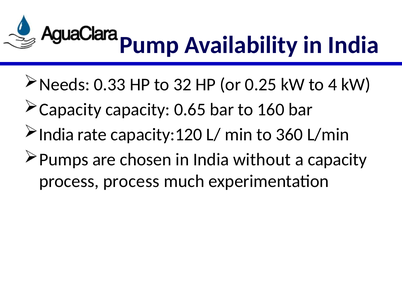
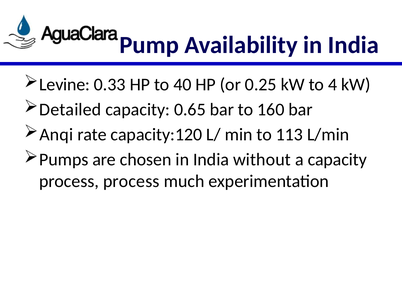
Needs: Needs -> Levine (65, 84)
32: 32 -> 40 (182, 84)
Capacity: Capacity -> Detailed (70, 109)
India: India -> Anqi (56, 134)
360: 360 -> 113 (289, 134)
